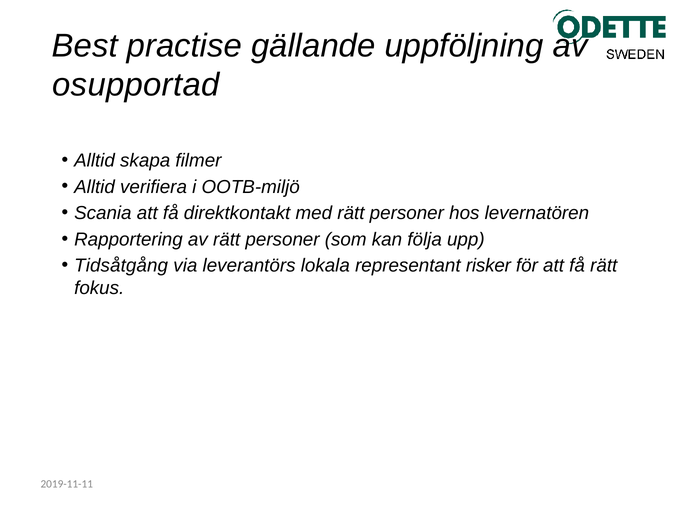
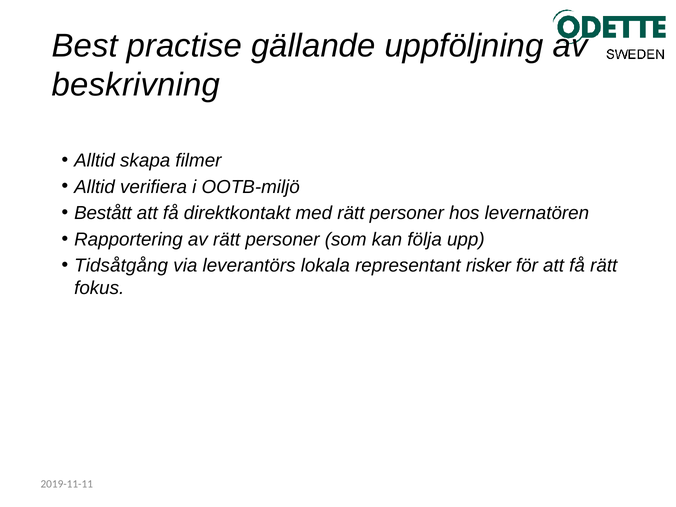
osupportad: osupportad -> beskrivning (136, 85)
Scania: Scania -> Bestått (103, 213)
